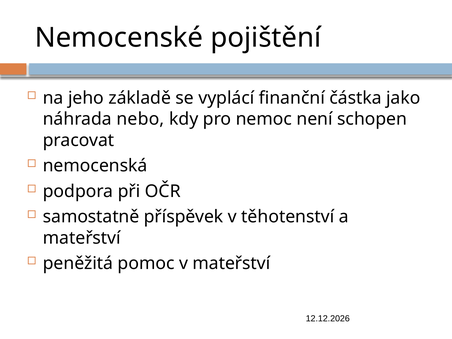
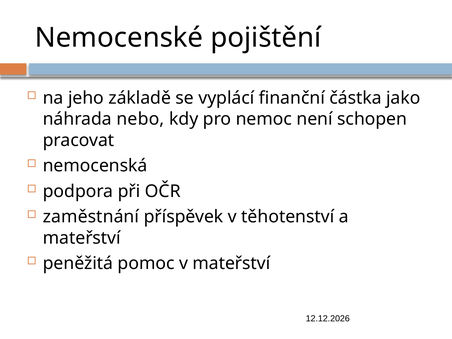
samostatně: samostatně -> zaměstnání (91, 217)
